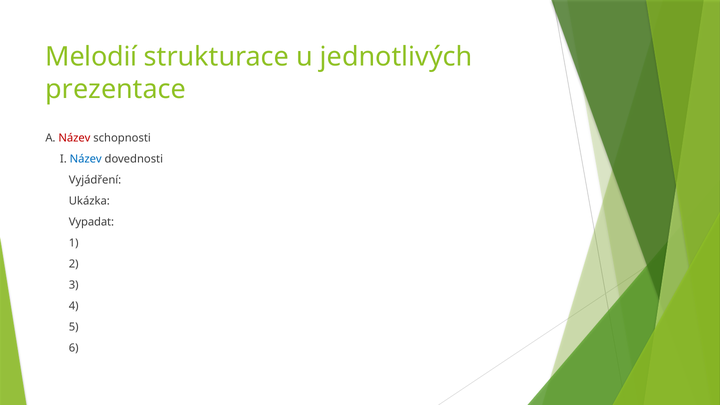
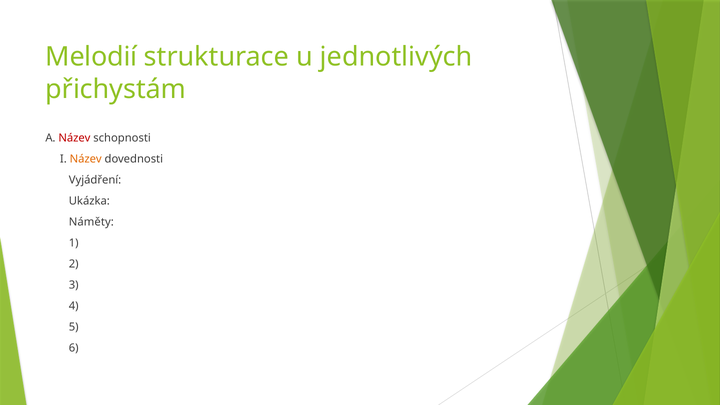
prezentace: prezentace -> přichystám (116, 89)
Název colour: blue -> orange (86, 159)
Vypadat: Vypadat -> Náměty (91, 222)
